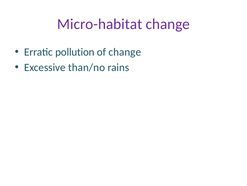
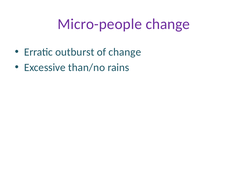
Micro-habitat: Micro-habitat -> Micro-people (100, 24)
pollution: pollution -> outburst (75, 52)
